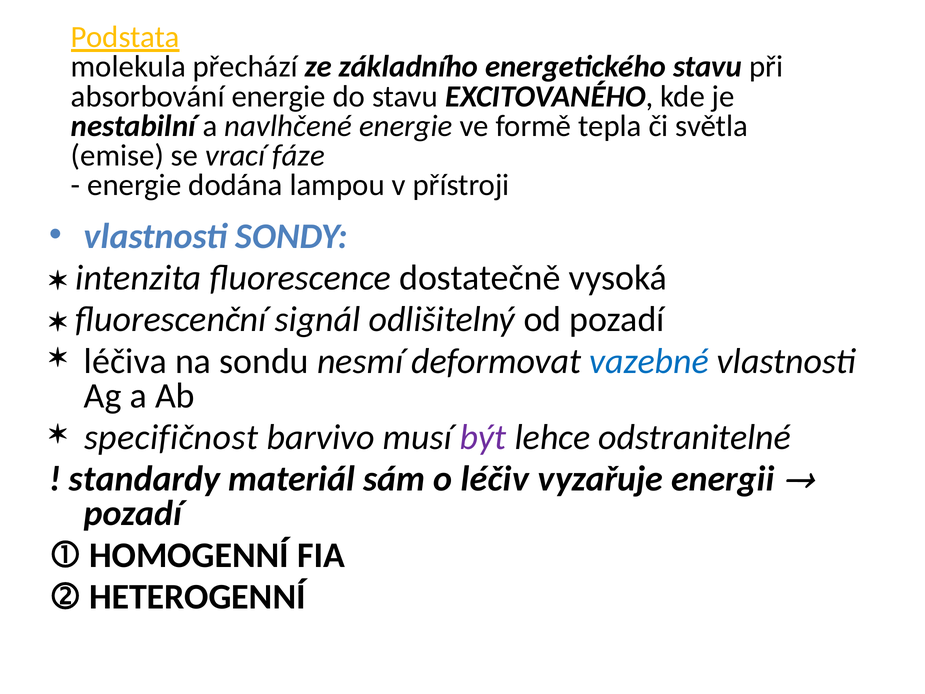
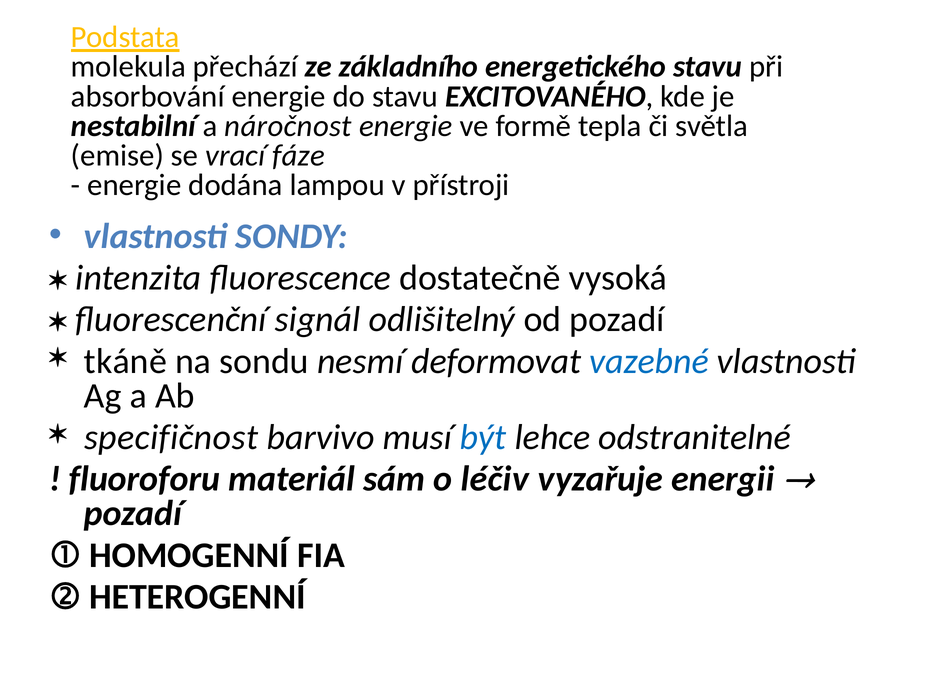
navlhčené: navlhčené -> náročnost (288, 126)
léčiva: léčiva -> tkáně (125, 361)
být colour: purple -> blue (483, 437)
standardy: standardy -> fluoroforu (145, 479)
